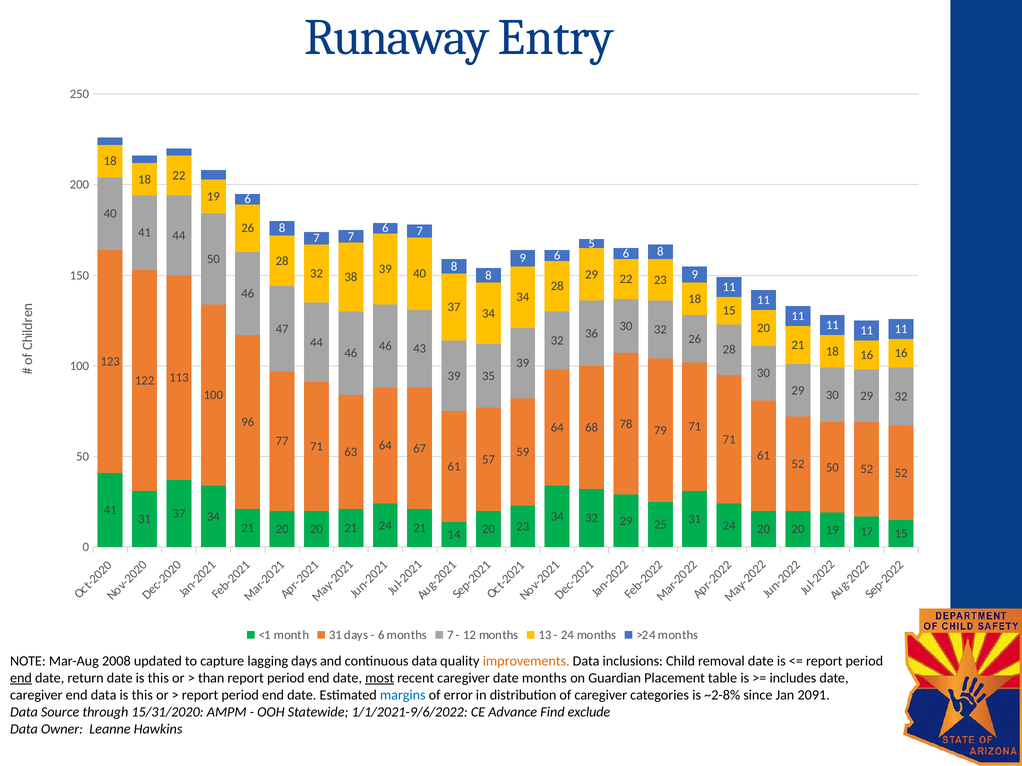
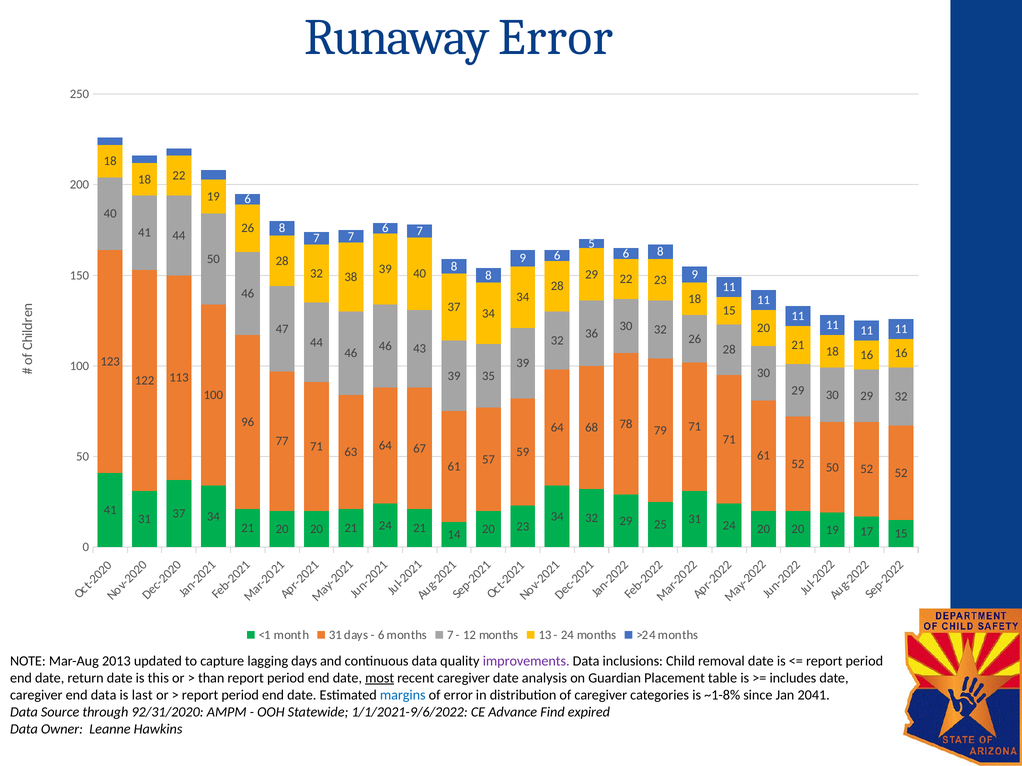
Runaway Entry: Entry -> Error (555, 37)
2008: 2008 -> 2013 (116, 661)
improvements colour: orange -> purple (526, 661)
end underline: present -> none (21, 678)
date months: months -> analysis (544, 678)
this: this -> last (142, 695)
~2-8%: ~2-8% -> ~1-8% (722, 695)
2091: 2091 -> 2041 (814, 695)
15/31/2020: 15/31/2020 -> 92/31/2020 (168, 713)
exclude: exclude -> expired (589, 713)
